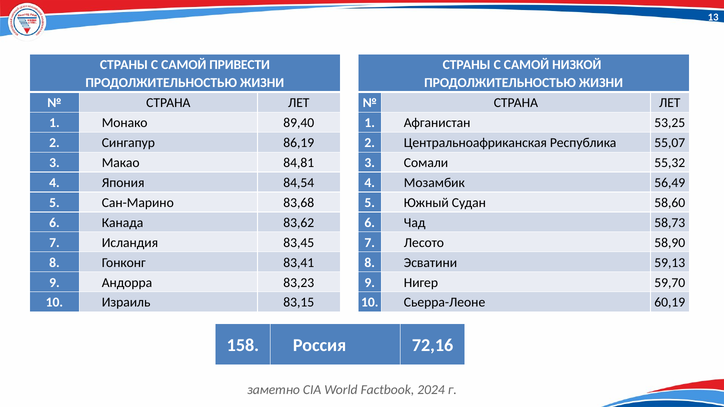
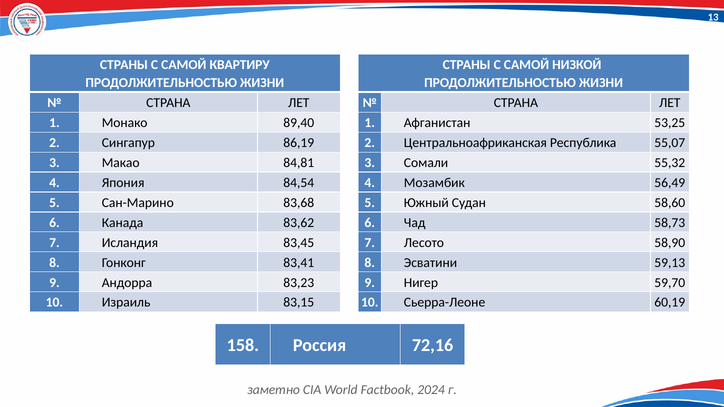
ПРИВЕСТИ: ПРИВЕСТИ -> КВАРТИРУ (240, 65)
